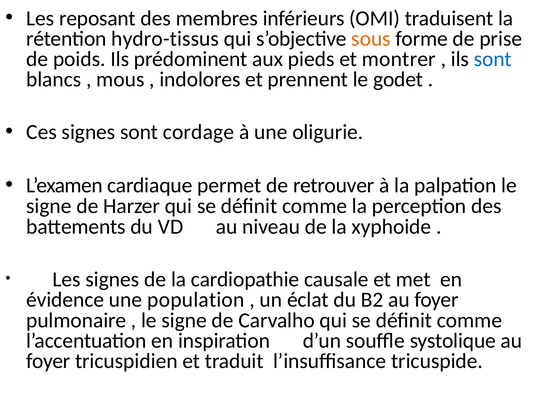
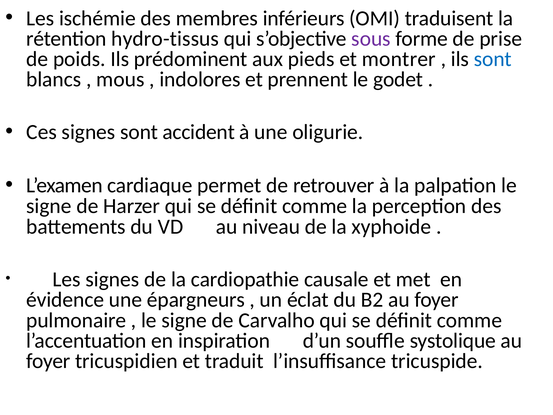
reposant: reposant -> ischémie (97, 18)
sous colour: orange -> purple (371, 39)
cordage: cordage -> accident (199, 132)
population: population -> épargneurs (196, 300)
